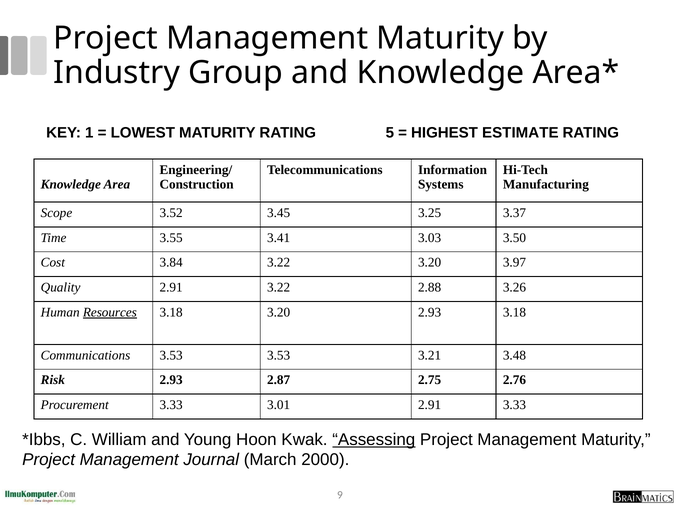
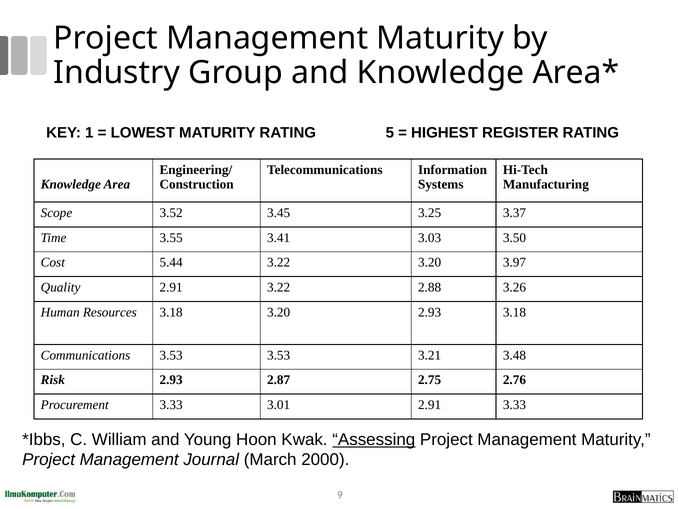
ESTIMATE: ESTIMATE -> REGISTER (520, 133)
3.84: 3.84 -> 5.44 (171, 263)
Resources underline: present -> none (110, 312)
